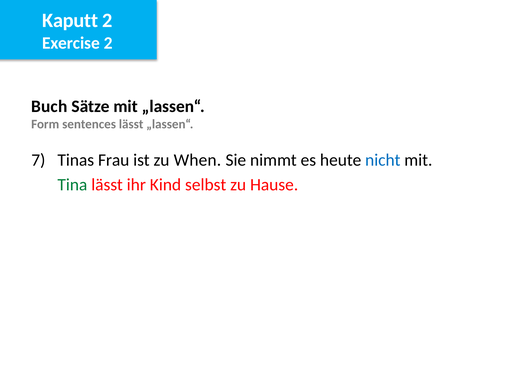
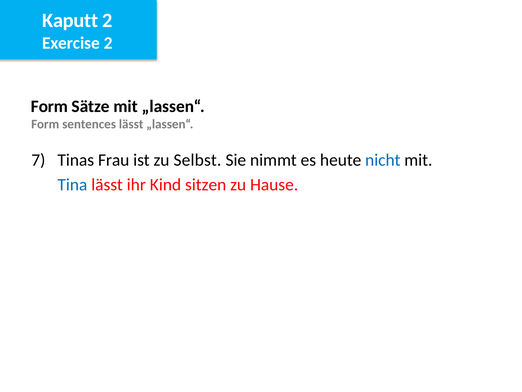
Buch: Buch -> Form (49, 106)
When: When -> Selbst (197, 160)
Tina colour: green -> blue (72, 184)
selbst: selbst -> sitzen (206, 184)
